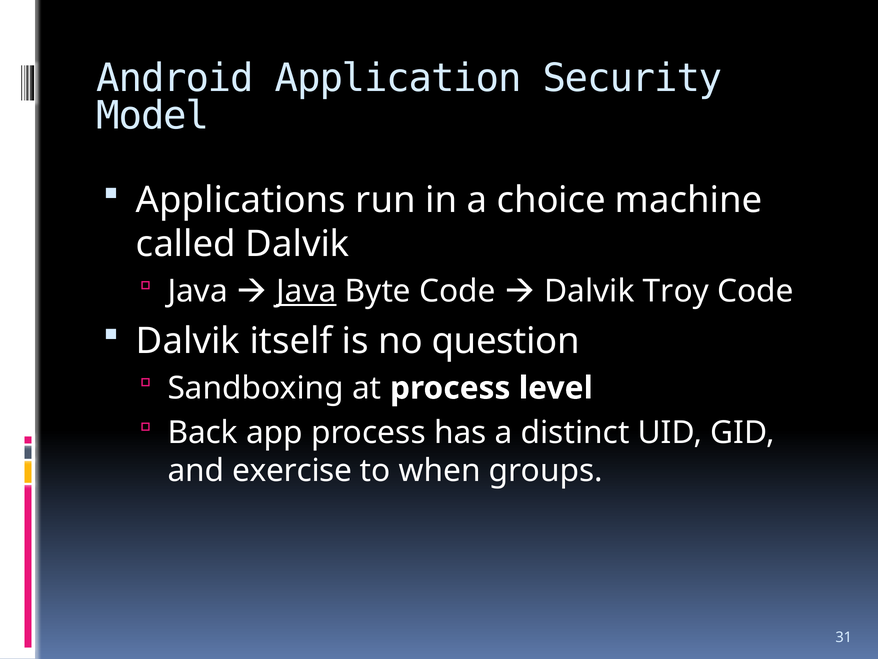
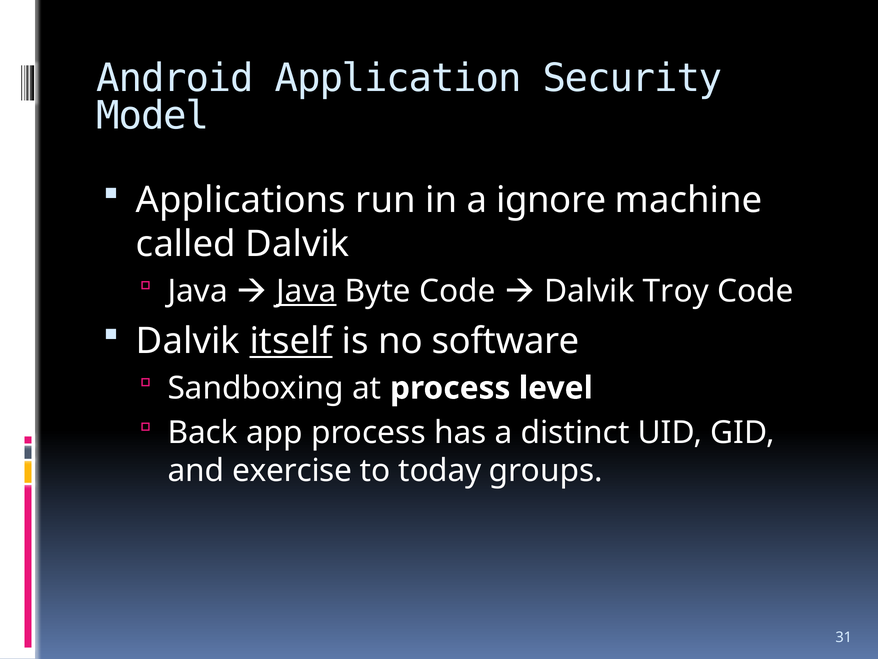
choice: choice -> ignore (551, 200)
itself underline: none -> present (291, 341)
question: question -> software (506, 341)
when: when -> today (440, 470)
